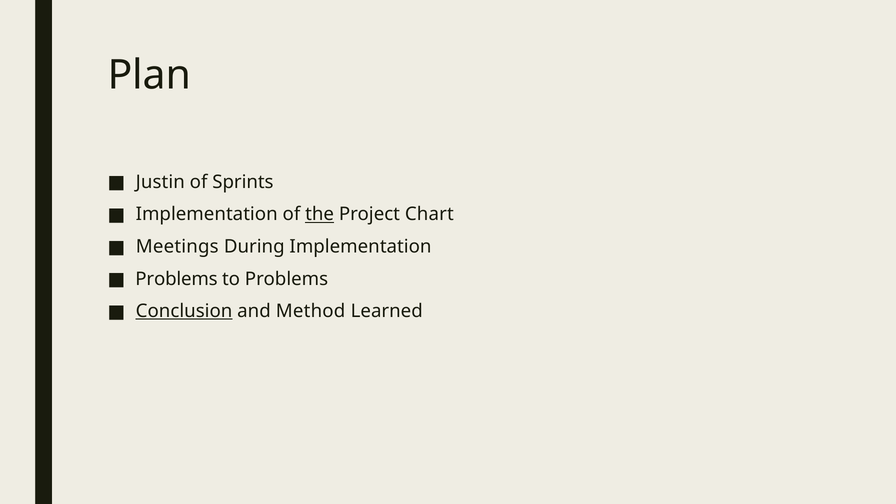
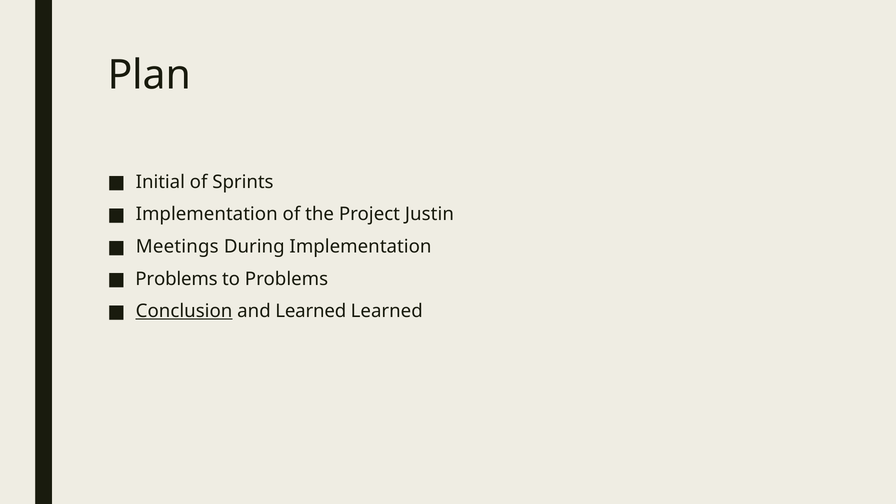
Justin: Justin -> Initial (160, 182)
the underline: present -> none (320, 214)
Chart: Chart -> Justin (429, 214)
and Method: Method -> Learned (311, 311)
